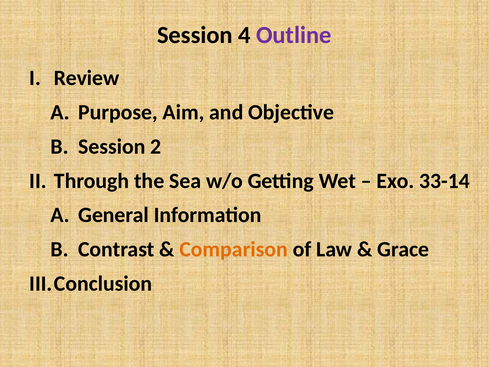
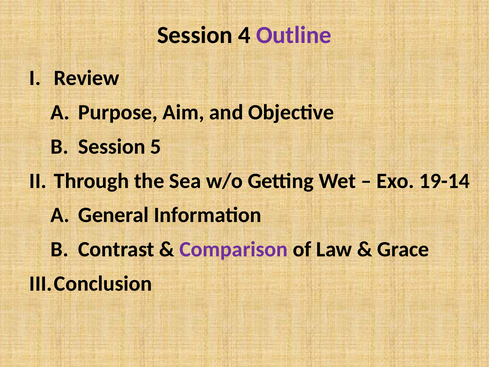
2: 2 -> 5 (156, 147)
33-14: 33-14 -> 19-14 (444, 181)
Comparison colour: orange -> purple (234, 249)
